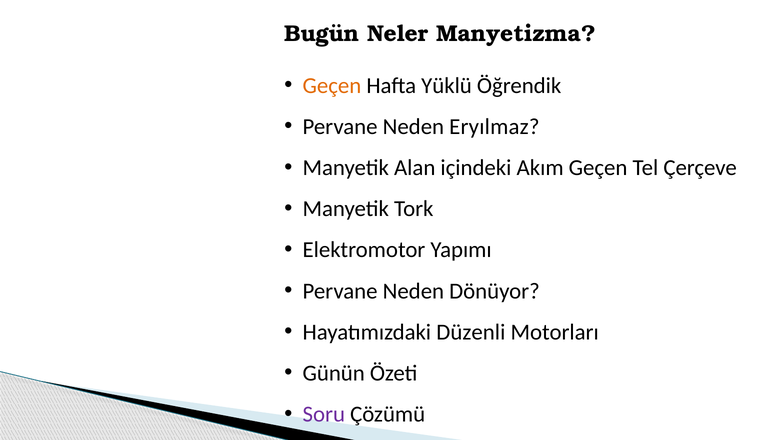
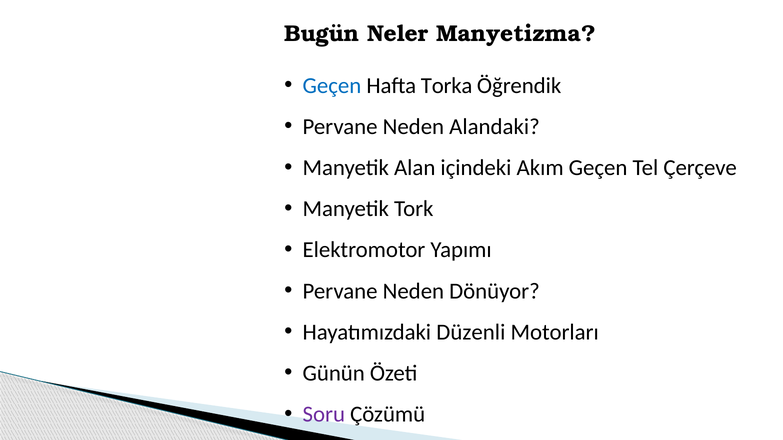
Geçen colour: orange -> blue (332, 86)
Yüklü: Yüklü -> Torka (447, 86)
Eryılmaz: Eryılmaz -> Alandaki (494, 127)
